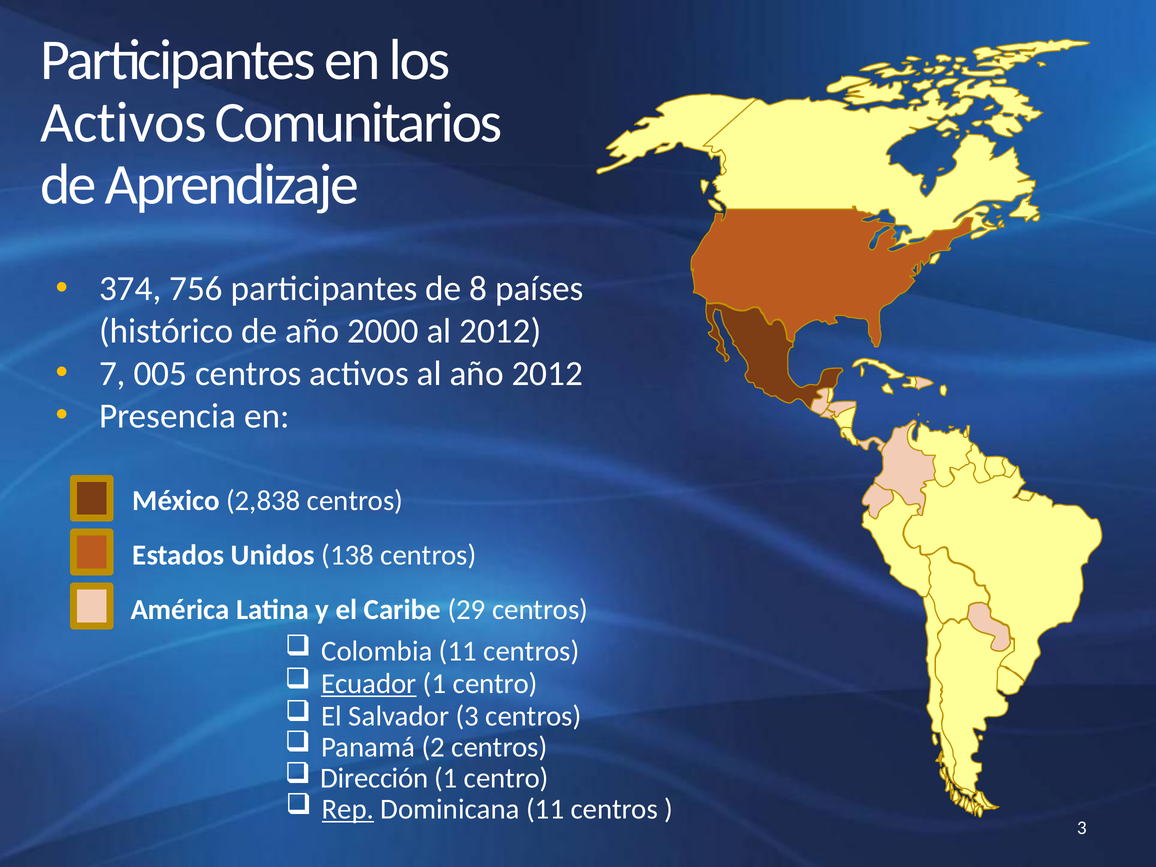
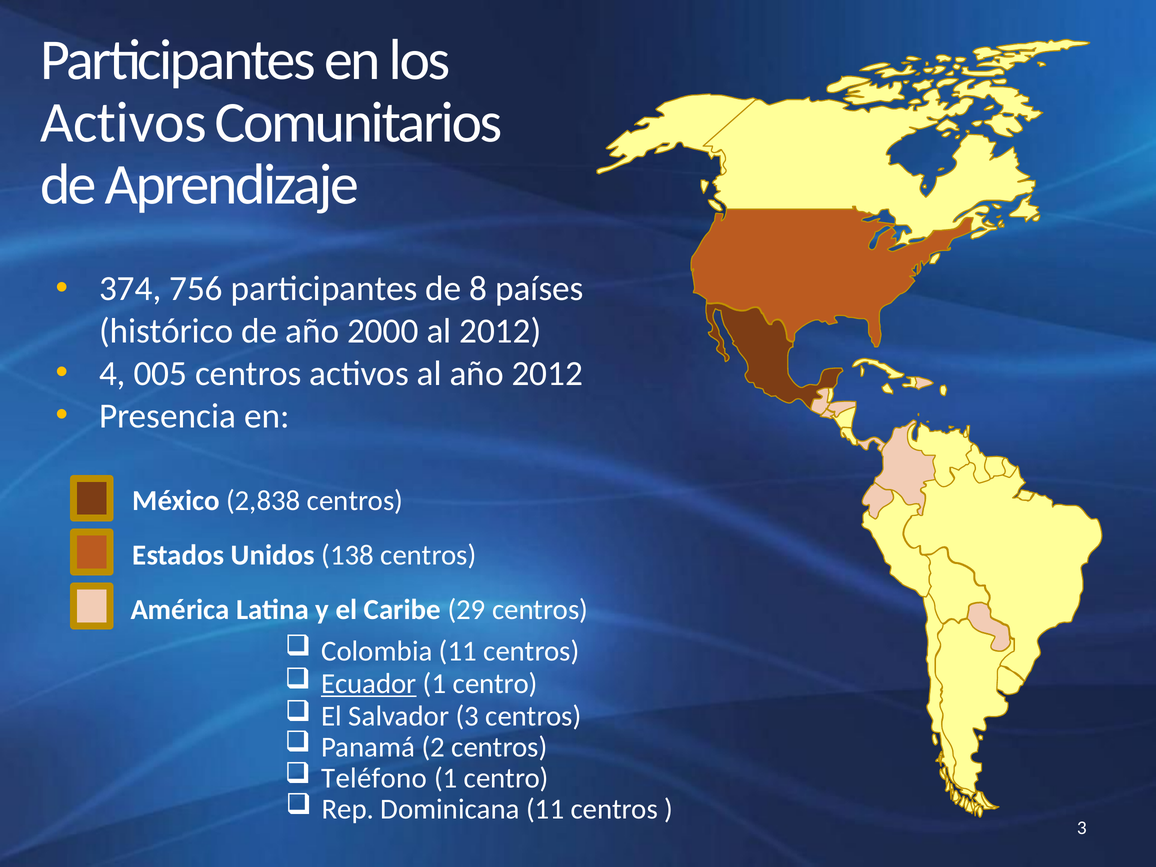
7: 7 -> 4 (112, 374)
Dirección: Dirección -> Teléfono (374, 778)
Rep underline: present -> none (348, 809)
